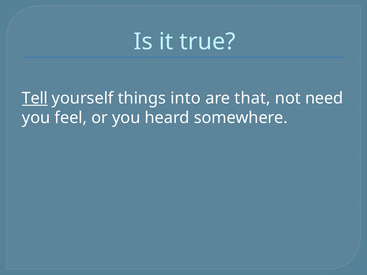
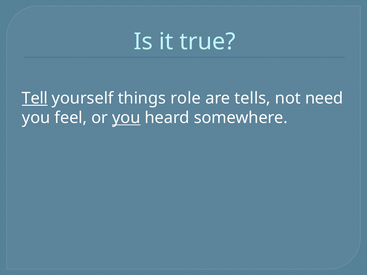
into: into -> role (186, 98)
that: that -> tells (253, 98)
you underline: none -> present (126, 118)
